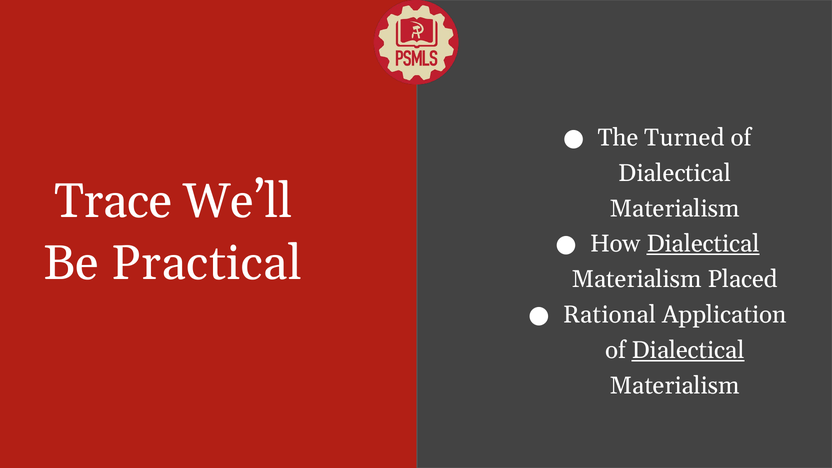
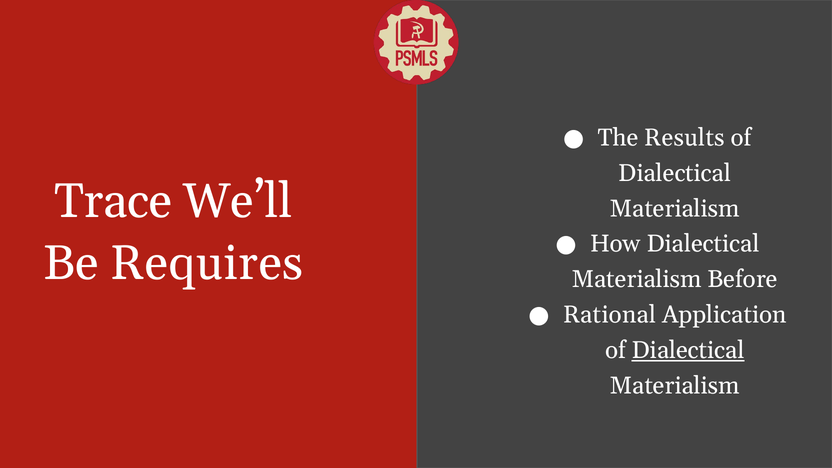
Turned: Turned -> Results (685, 138)
Dialectical underline: present -> none (703, 244)
Practical: Practical -> Requires (207, 263)
Placed: Placed -> Before (743, 279)
